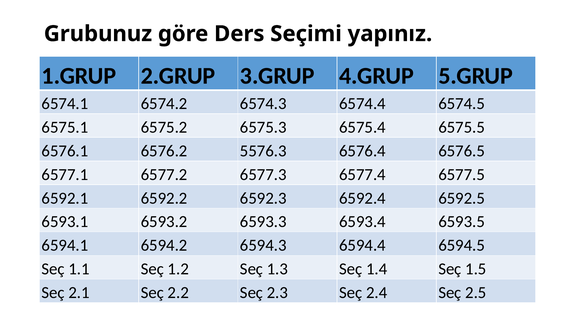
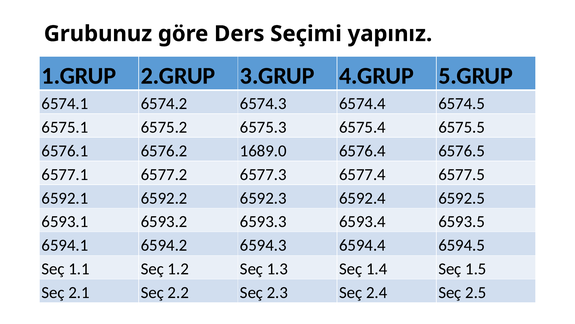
5576.3: 5576.3 -> 1689.0 (263, 151)
